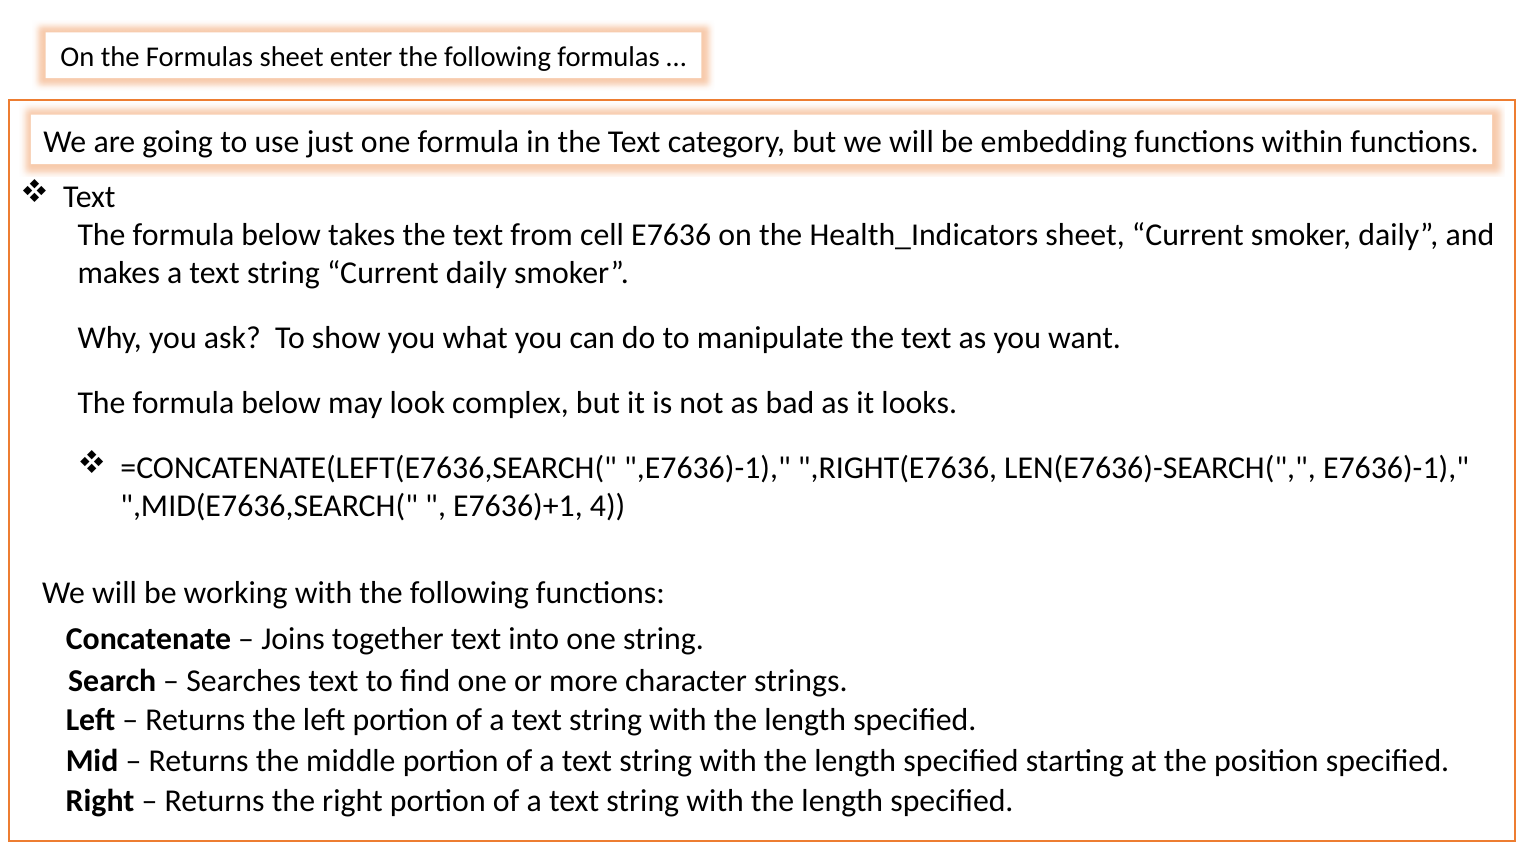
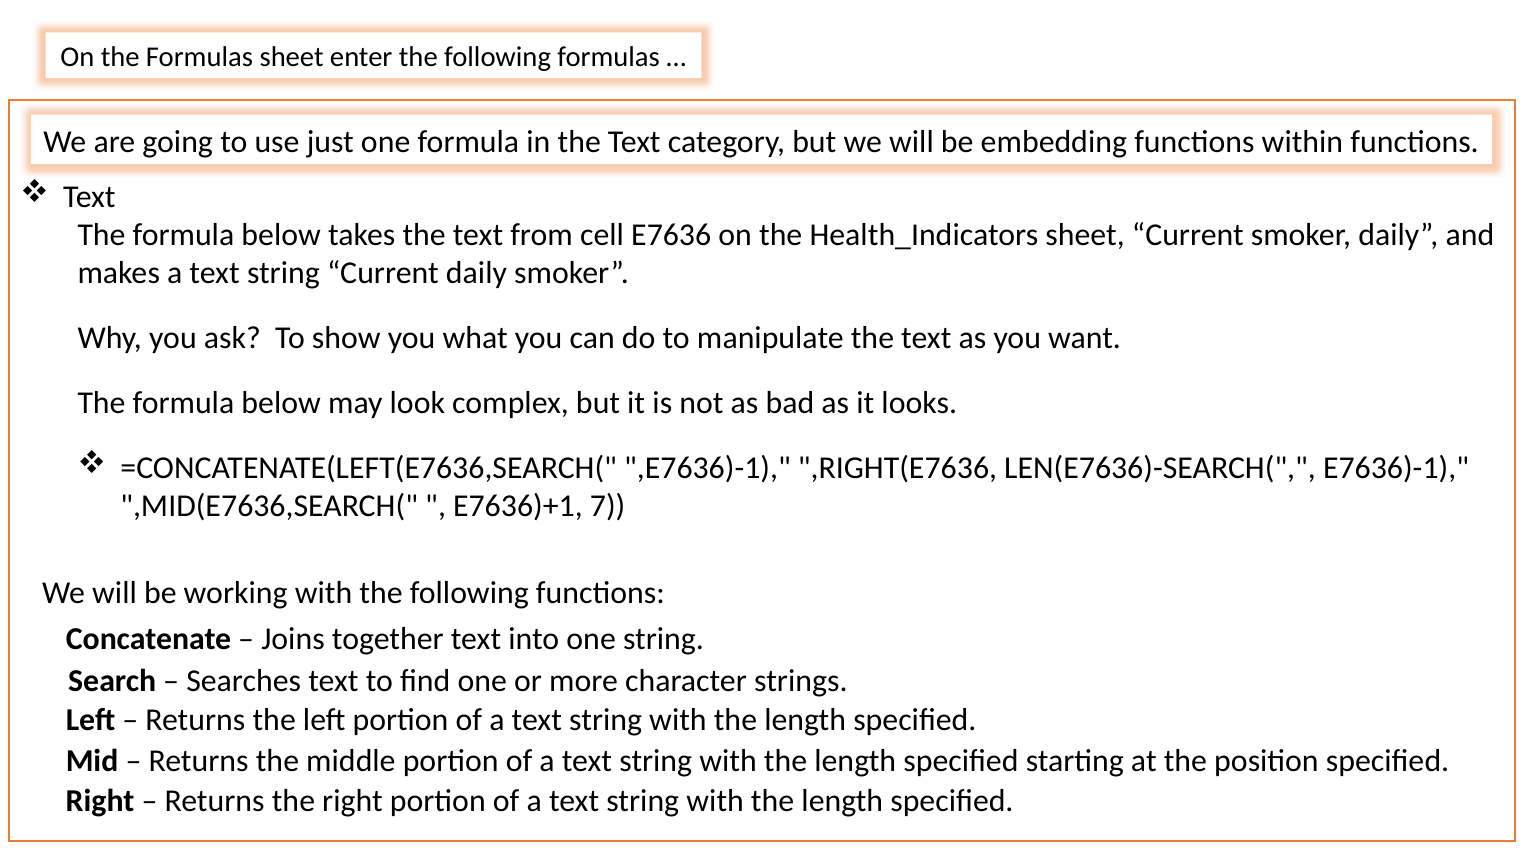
4: 4 -> 7 (608, 506)
